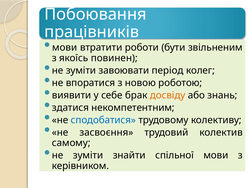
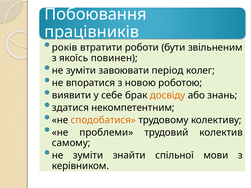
мови: мови -> років (65, 48)
сподобатися colour: blue -> orange (103, 120)
засвоєння: засвоєння -> проблеми (106, 133)
